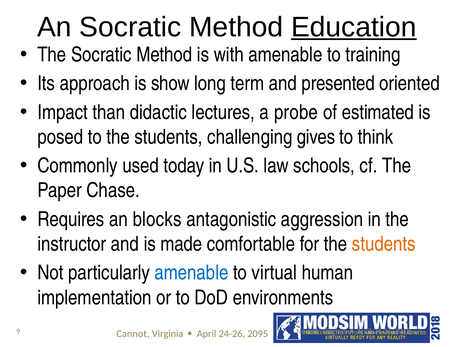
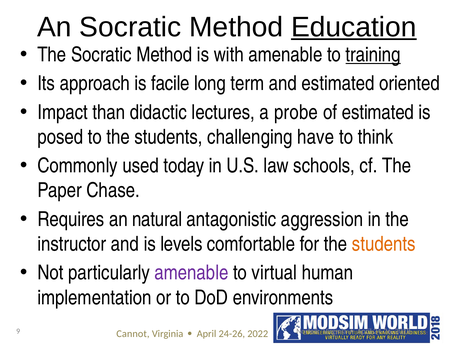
training underline: none -> present (373, 55)
show: show -> facile (170, 83)
and presented: presented -> estimated (338, 83)
gives: gives -> have (316, 137)
blocks: blocks -> natural (157, 219)
made: made -> levels (181, 244)
amenable colour: blue -> purple (191, 272)
2095: 2095 -> 2022 (258, 333)
